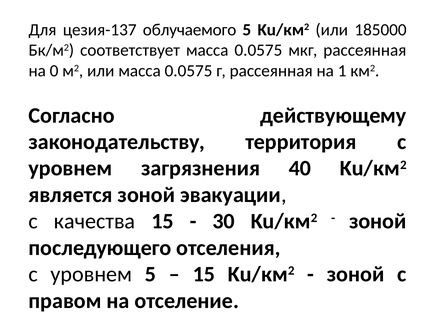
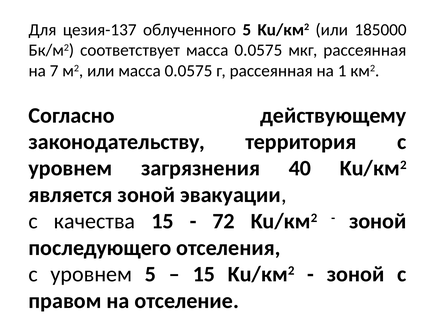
облучаемого: облучаемого -> облученного (190, 30)
0: 0 -> 7 (54, 71)
30: 30 -> 72 (224, 222)
